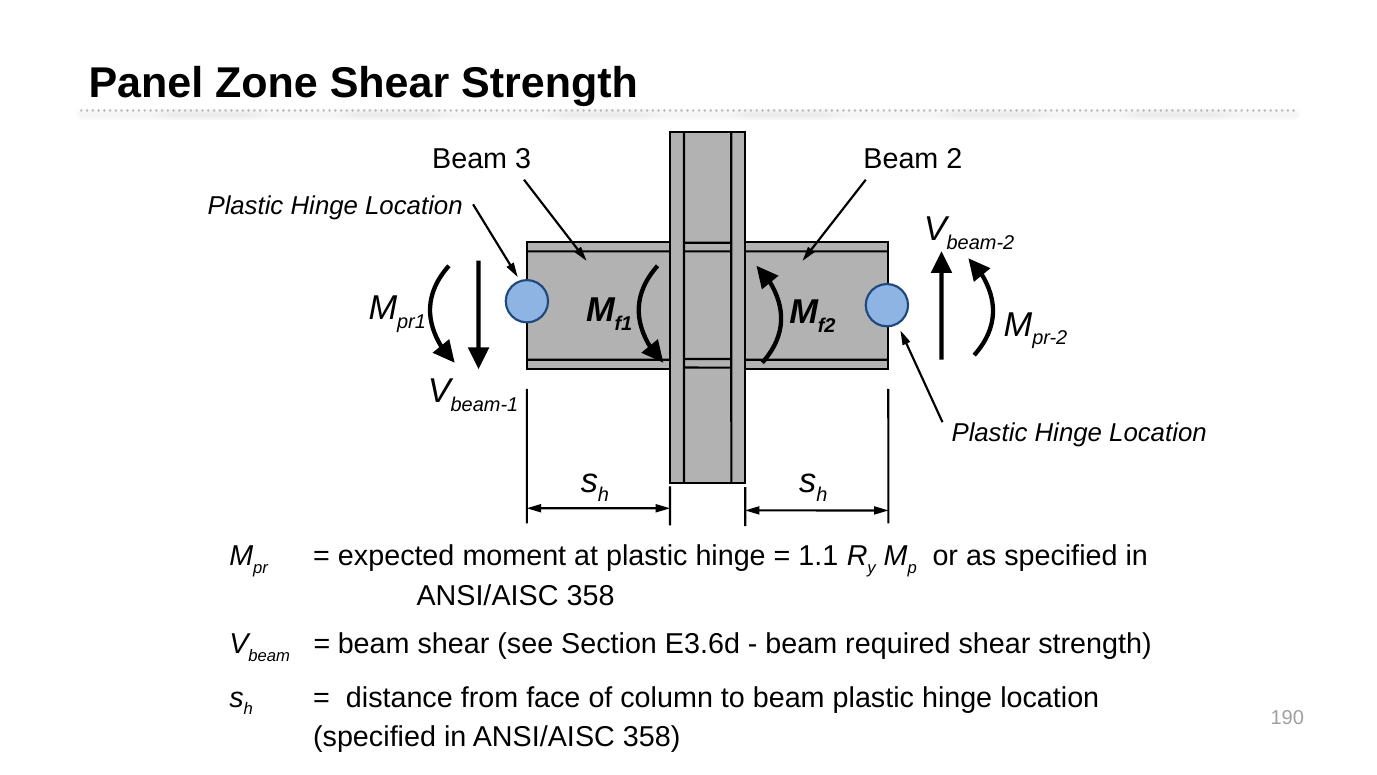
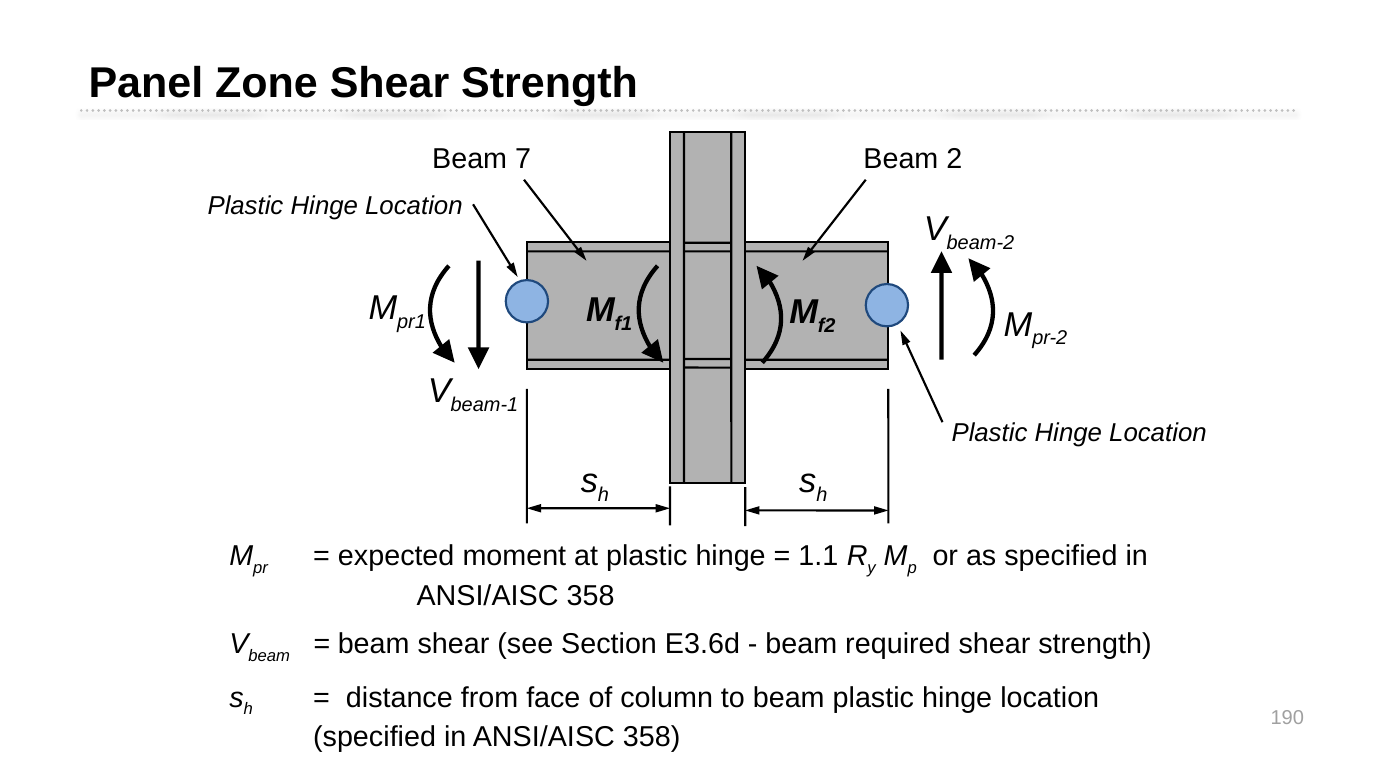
3: 3 -> 7 (523, 159)
